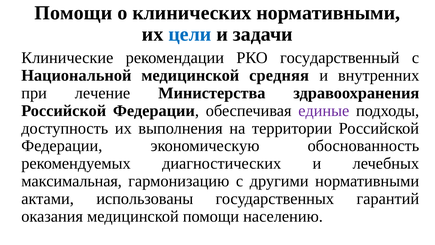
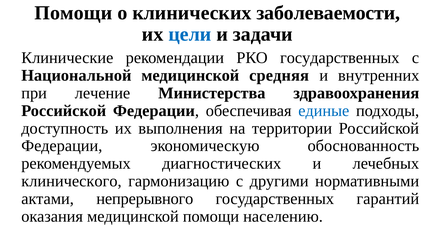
клинических нормативными: нормативными -> заболеваемости (328, 13)
РКО государственный: государственный -> государственных (340, 58)
единые colour: purple -> blue (324, 110)
максимальная: максимальная -> клинического (71, 181)
использованы: использованы -> непрерывного (145, 199)
